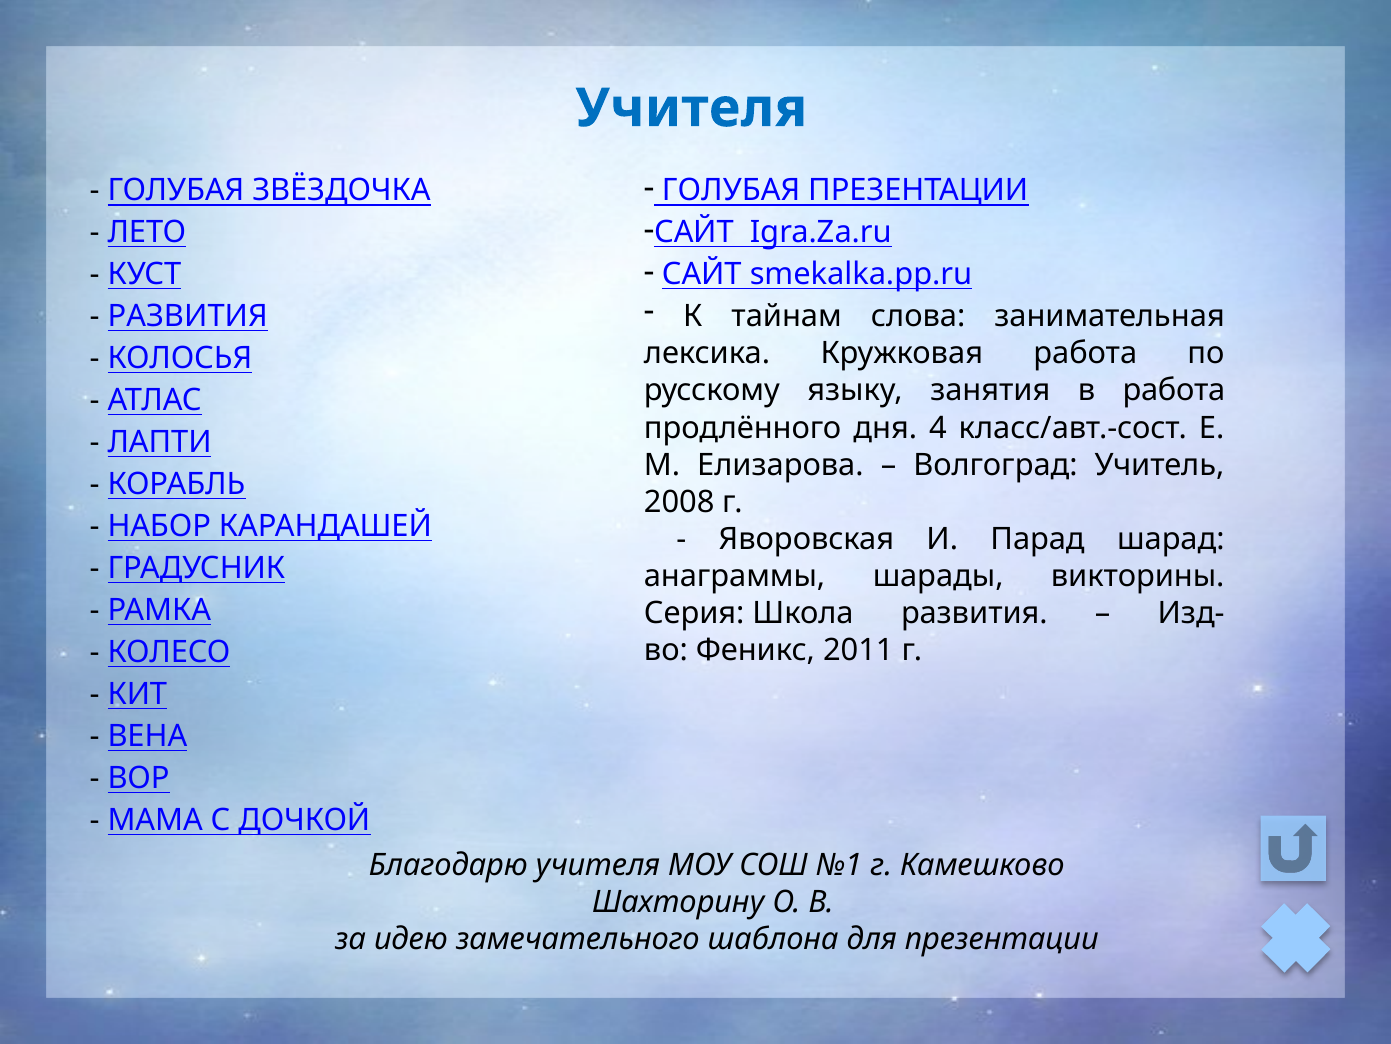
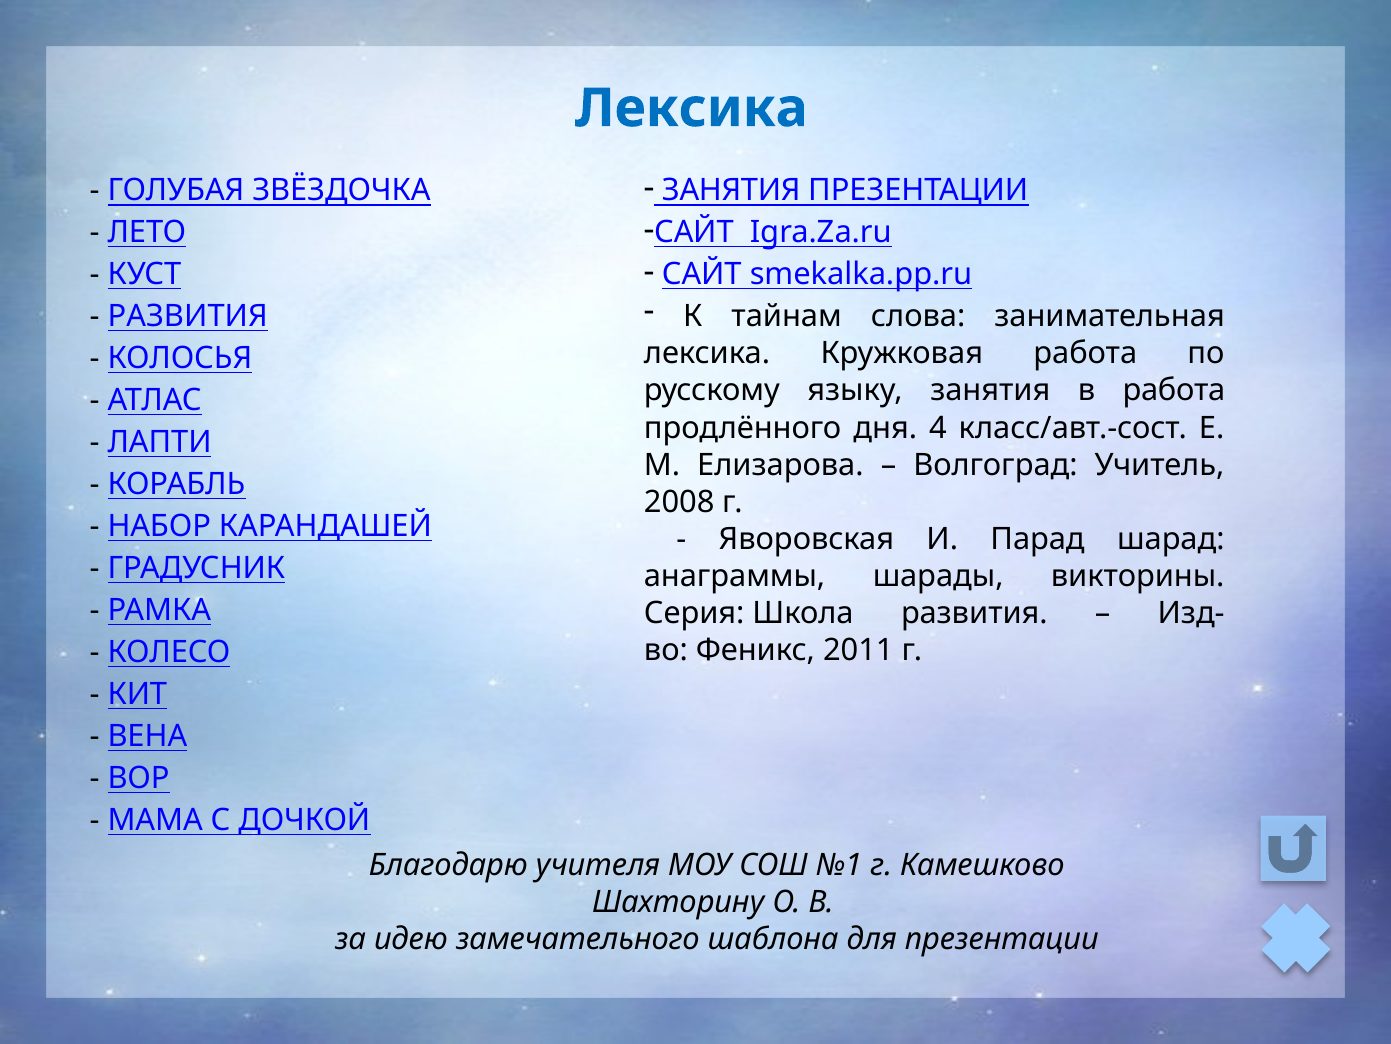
Учителя: Учителя -> Лексика (691, 108)
ГОЛУБАЯ: ГОЛУБАЯ -> ЗАНЯТИЯ (731, 191)
